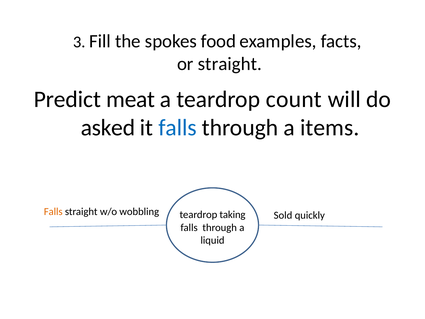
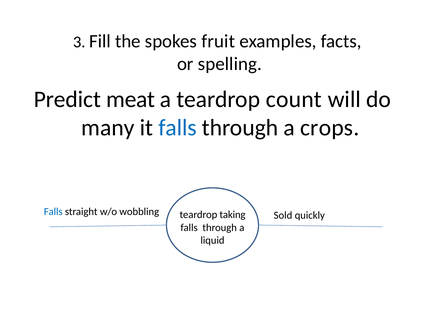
food: food -> fruit (218, 41)
or straight: straight -> spelling (230, 64)
asked: asked -> many (108, 128)
items: items -> crops (330, 128)
Falls colour: orange -> blue (53, 212)
